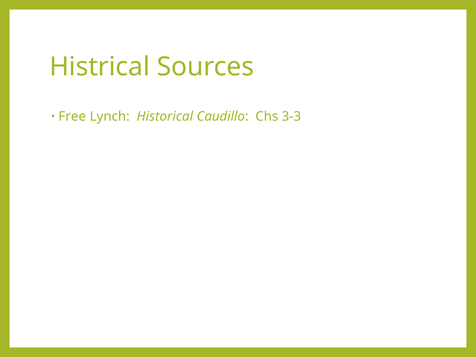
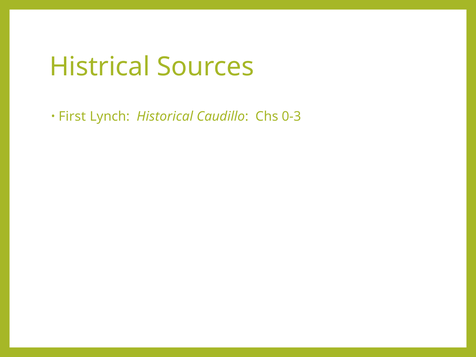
Free: Free -> First (72, 117)
3-3: 3-3 -> 0-3 (291, 117)
